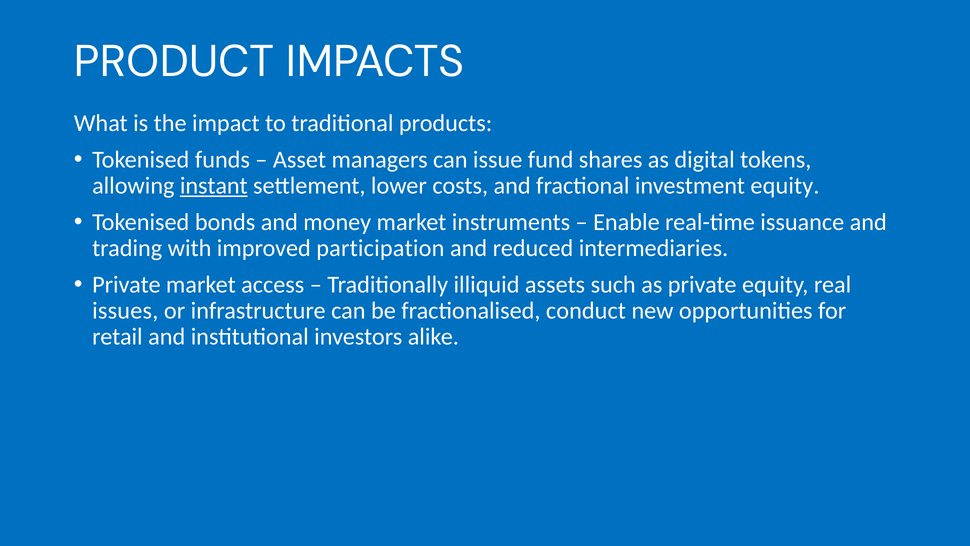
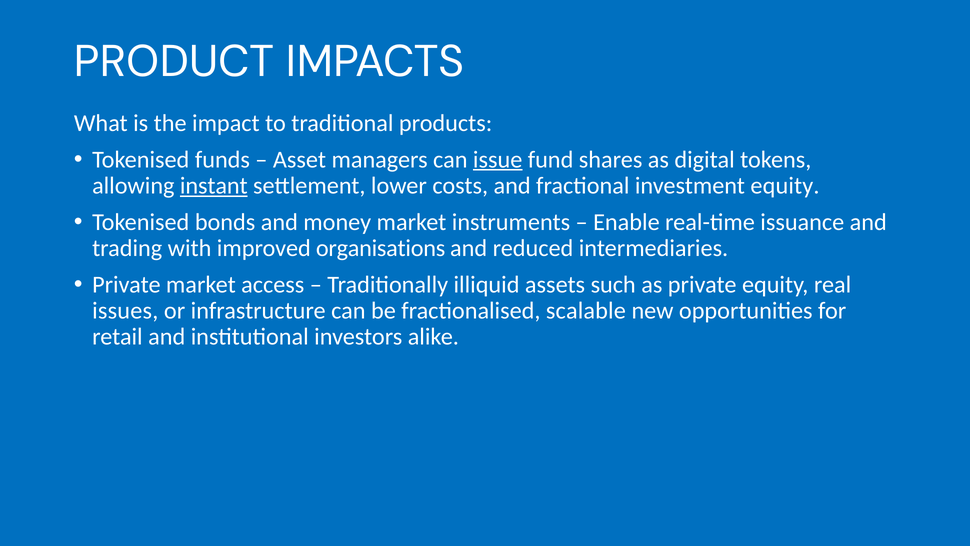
issue underline: none -> present (498, 159)
participation: participation -> organisations (381, 248)
conduct: conduct -> scalable (586, 311)
